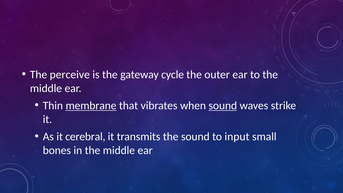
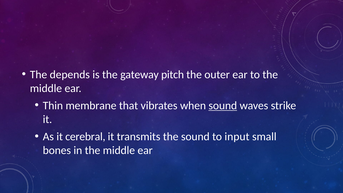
perceive: perceive -> depends (70, 74)
cycle: cycle -> pitch (173, 74)
membrane underline: present -> none (91, 106)
